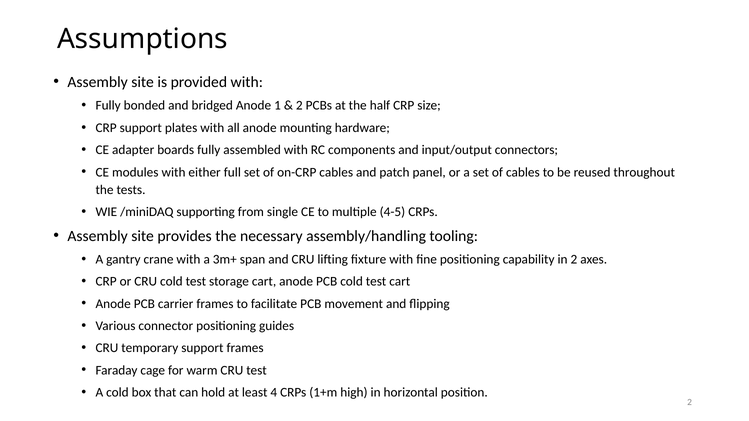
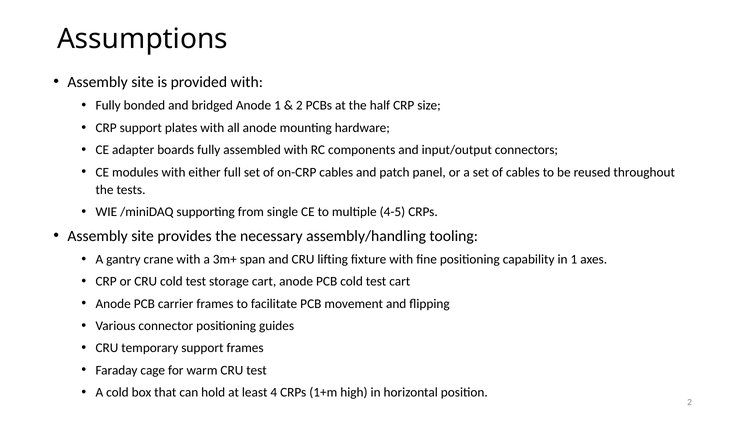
in 2: 2 -> 1 (574, 260)
